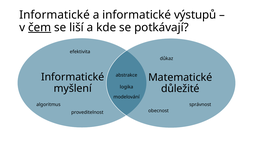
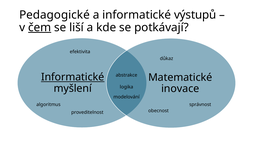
Informatické: Informatické -> Pedagogické (55, 15)
Informatické underline: none -> present (73, 77)
důležité: důležité -> inovace (180, 89)
